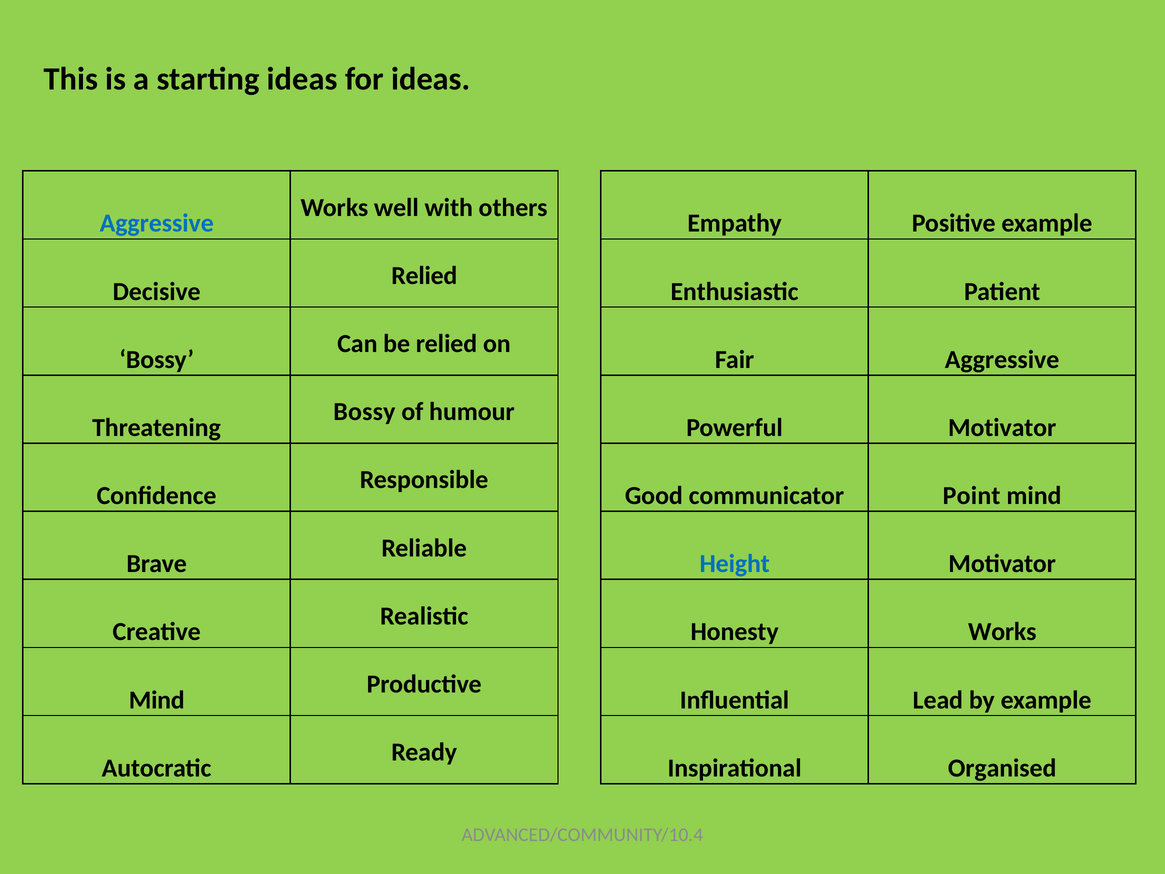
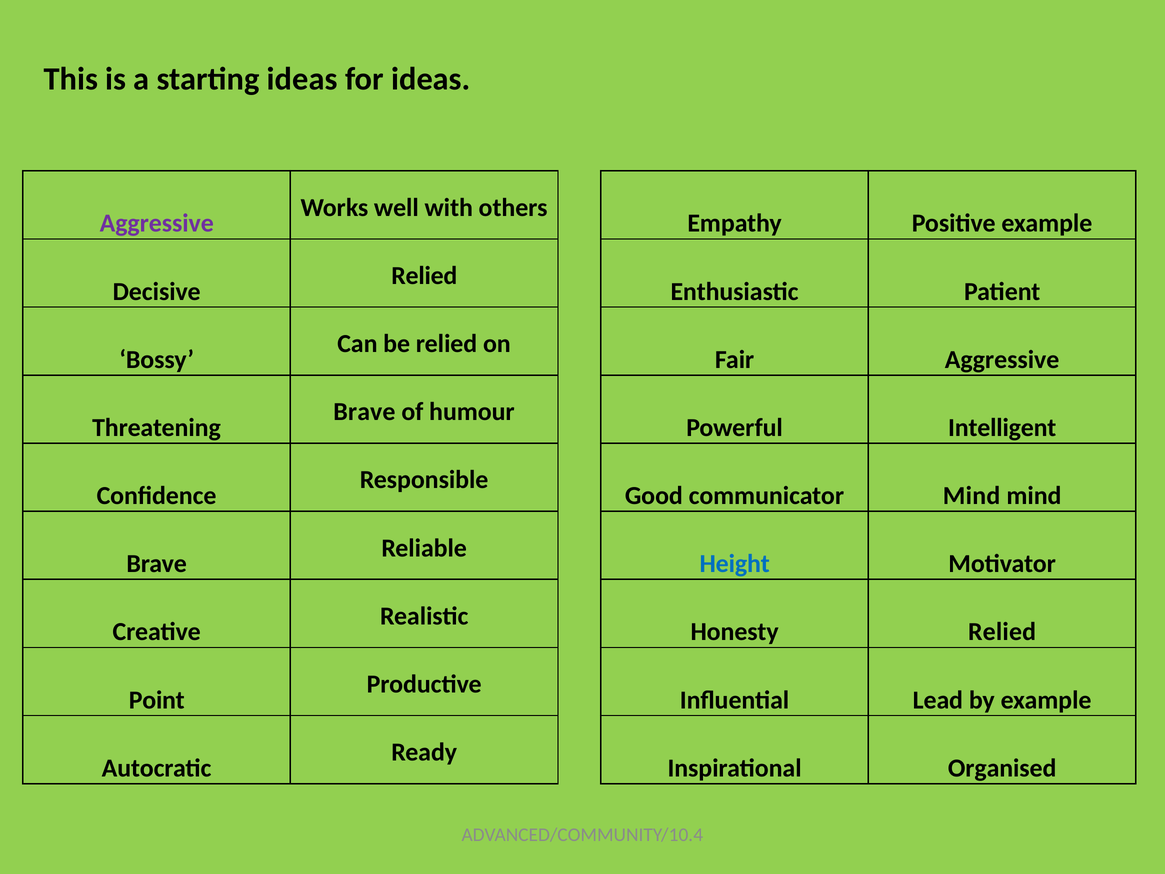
Aggressive colour: blue -> purple (157, 223)
Bossy: Bossy -> Brave (364, 412)
Powerful Motivator: Motivator -> Intelligent (1002, 428)
communicator Point: Point -> Mind (972, 496)
Honesty Works: Works -> Relied (1002, 632)
Mind: Mind -> Point (157, 700)
